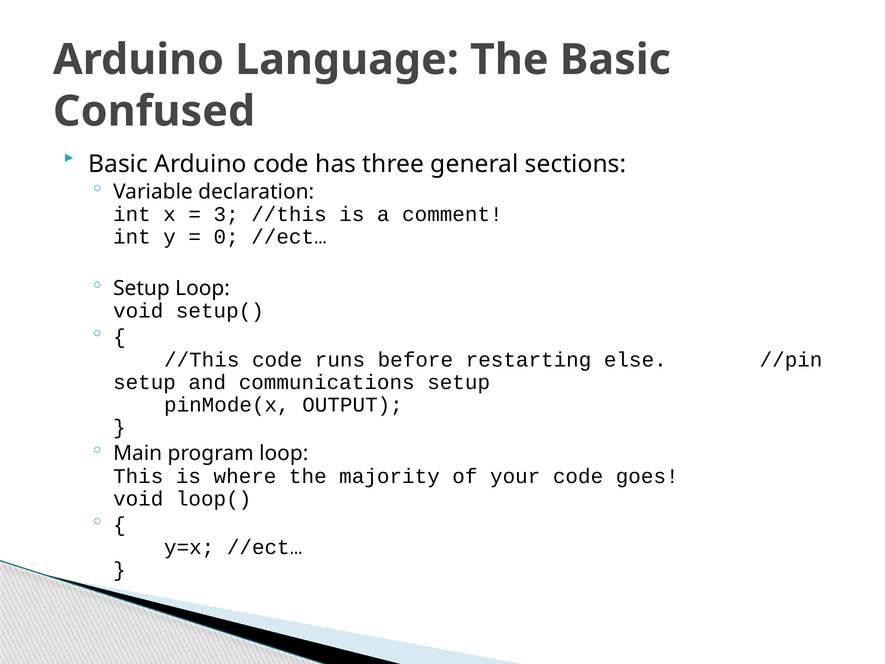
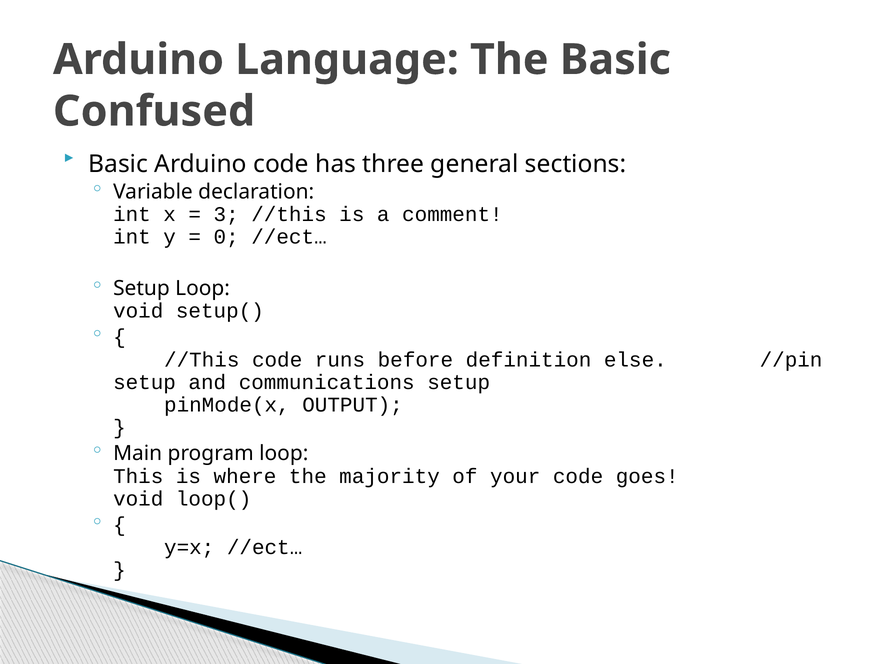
restarting: restarting -> definition (529, 360)
